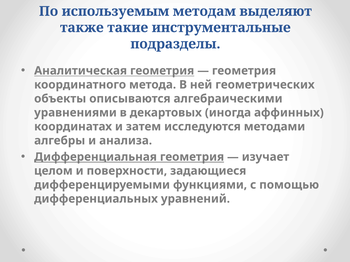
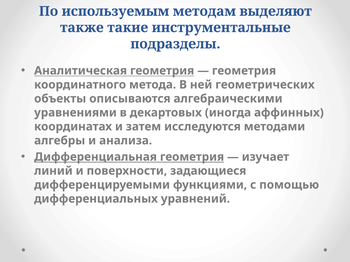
целом: целом -> линий (53, 171)
